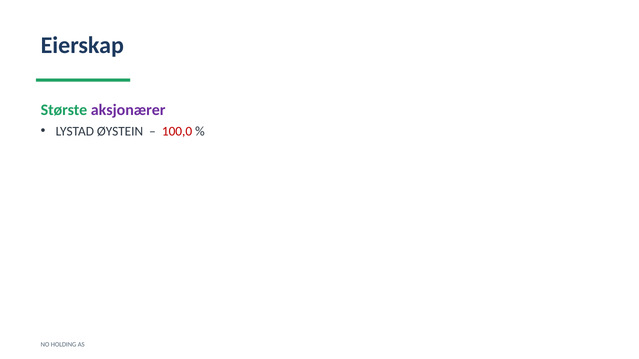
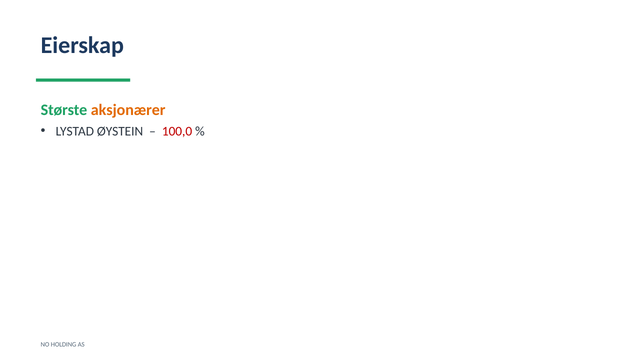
aksjonærer colour: purple -> orange (128, 110)
